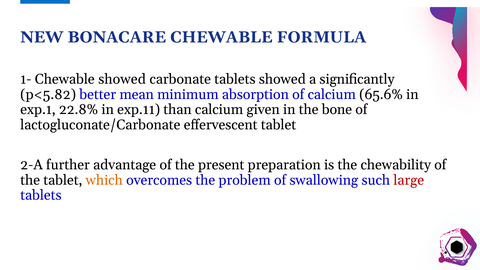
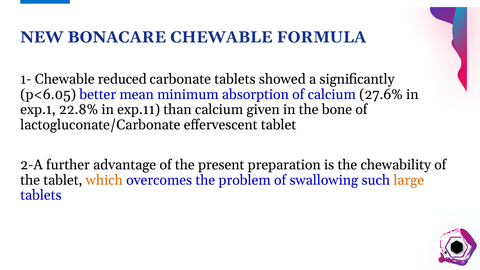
Chewable showed: showed -> reduced (122, 79)
p<5.82: p<5.82 -> p<6.05 (48, 94)
65.6%: 65.6% -> 27.6% (381, 94)
large colour: red -> orange (409, 180)
